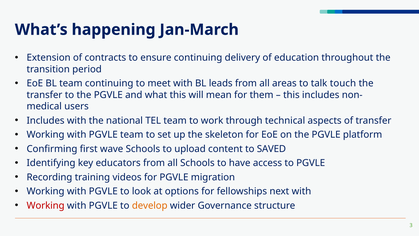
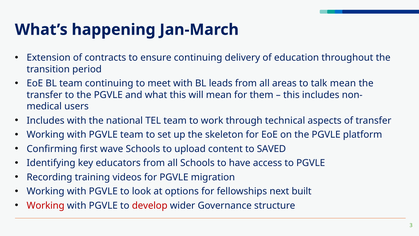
talk touch: touch -> mean (343, 83)
next with: with -> built (302, 191)
develop colour: orange -> red (150, 205)
